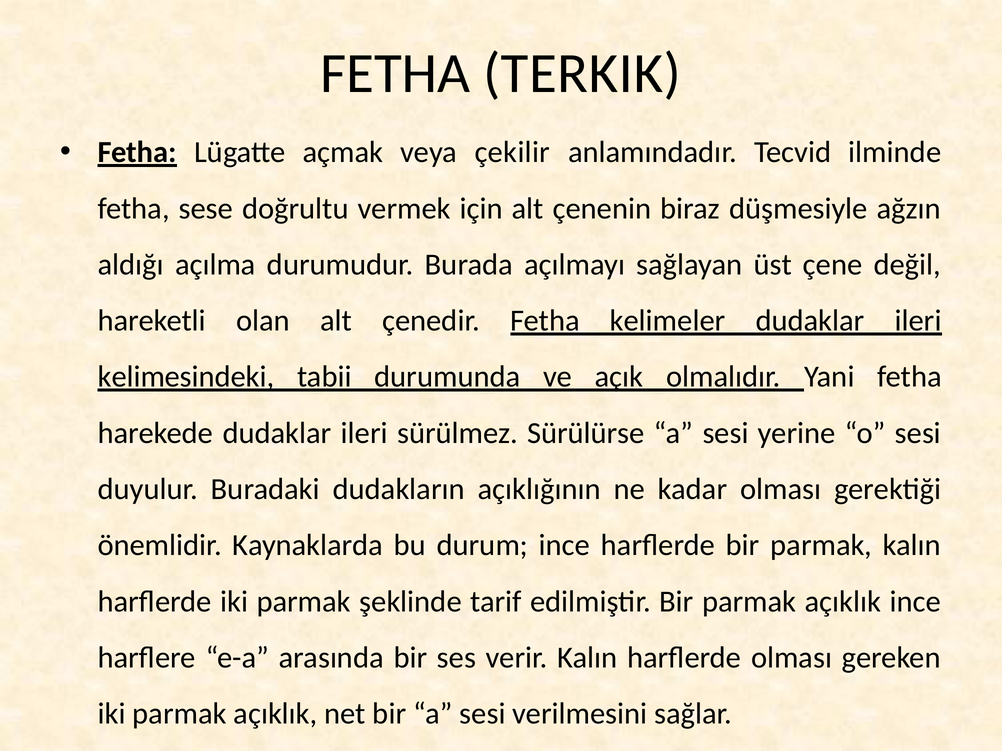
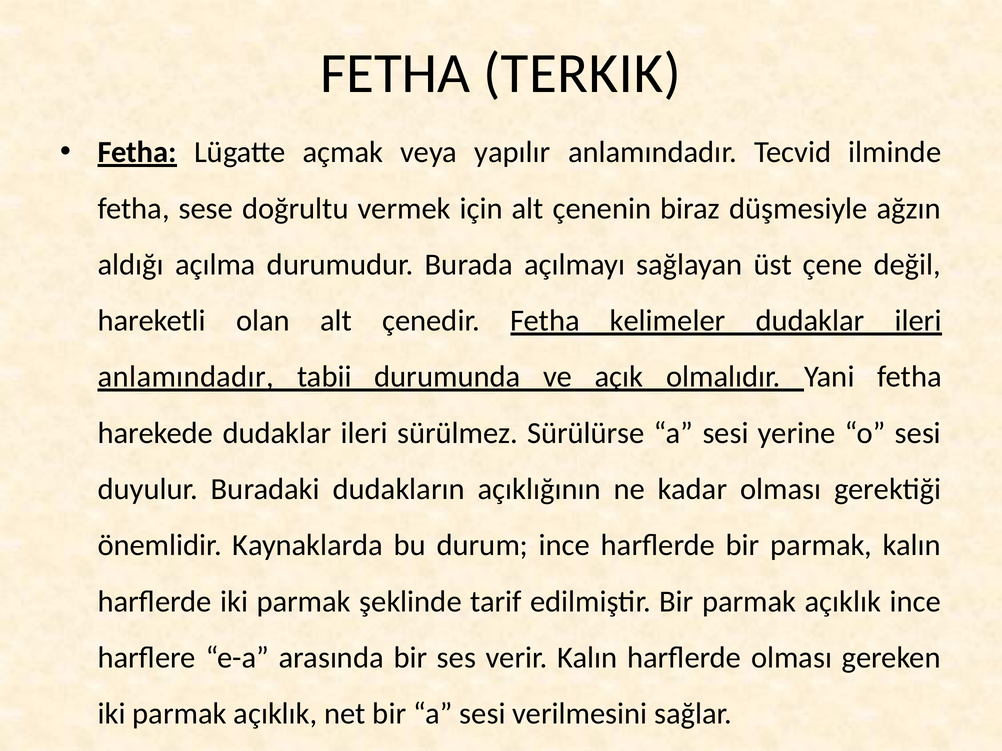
çekilir: çekilir -> yapılır (512, 152)
kelimesindeki: kelimesindeki -> anlamındadır (186, 377)
